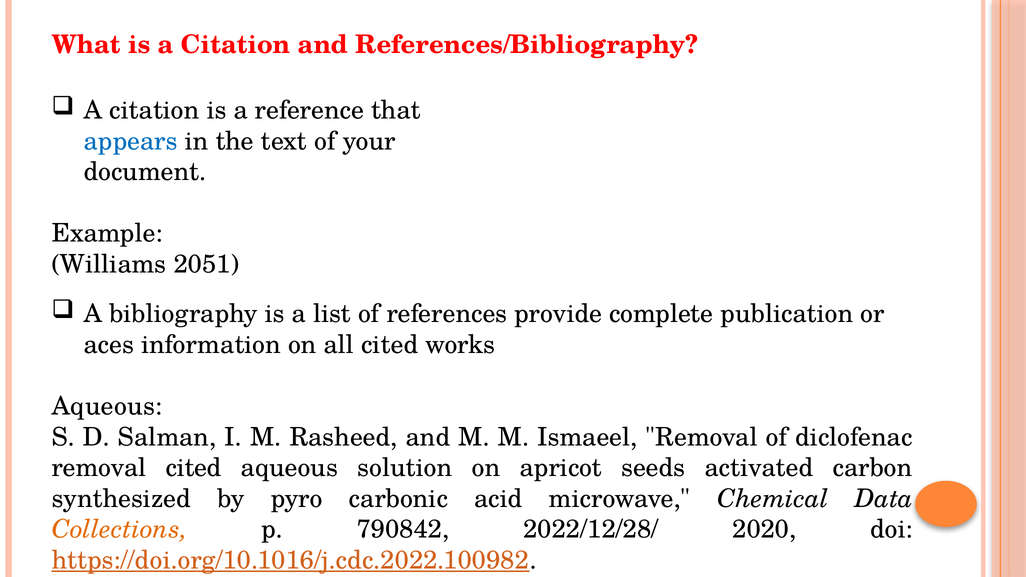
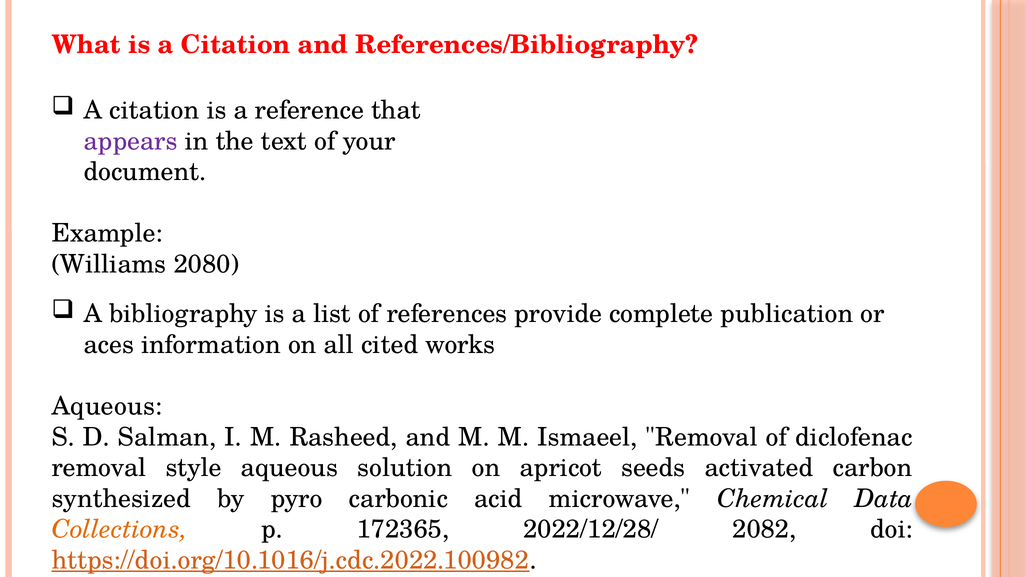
appears colour: blue -> purple (131, 141)
2051: 2051 -> 2080 (206, 264)
removal cited: cited -> style (194, 468)
790842: 790842 -> 172365 (403, 529)
2020: 2020 -> 2082 (764, 529)
